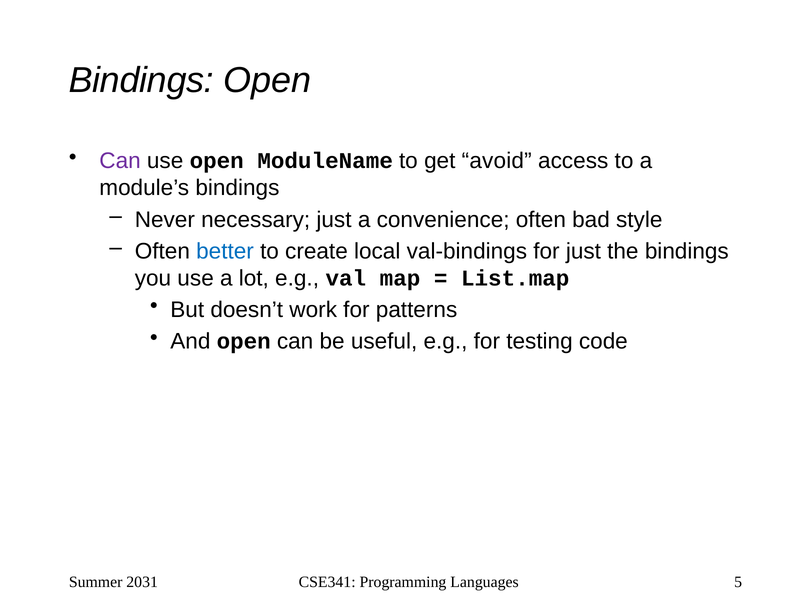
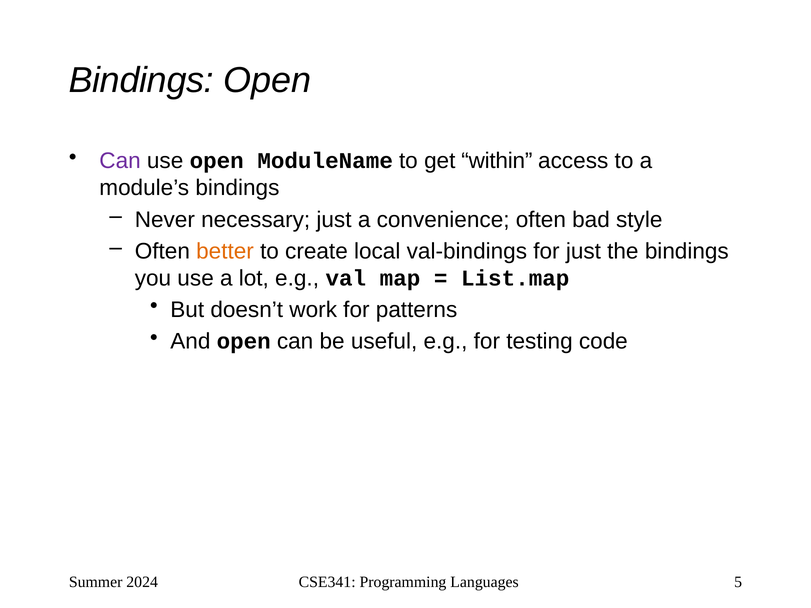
avoid: avoid -> within (497, 161)
better colour: blue -> orange (225, 251)
2031: 2031 -> 2024 (142, 582)
